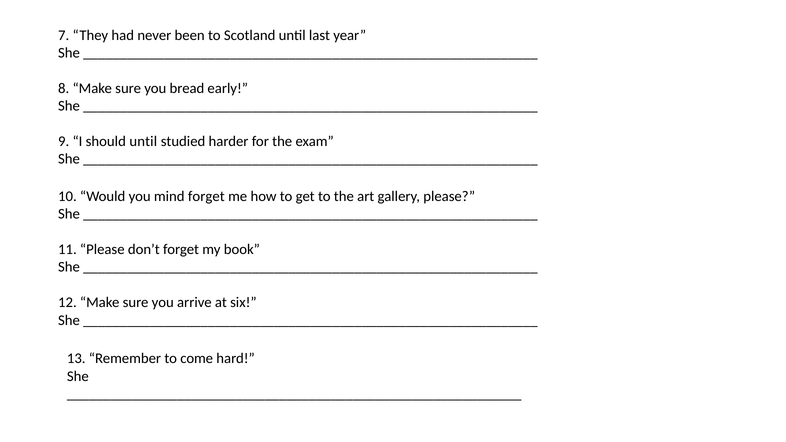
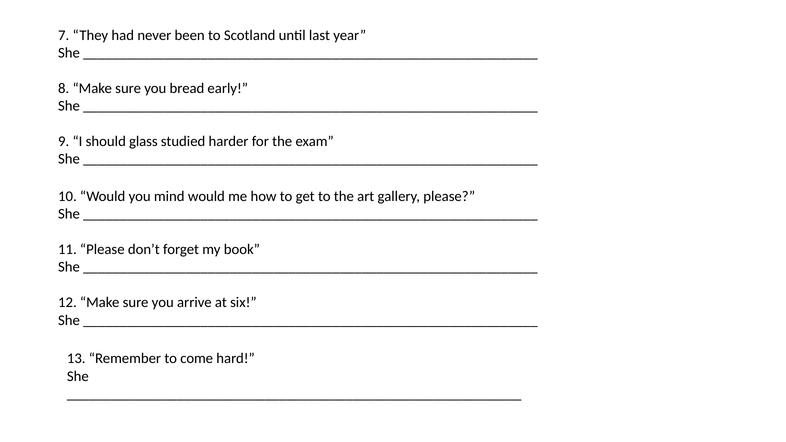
should until: until -> glass (143, 141)
mind forget: forget -> would (206, 196)
